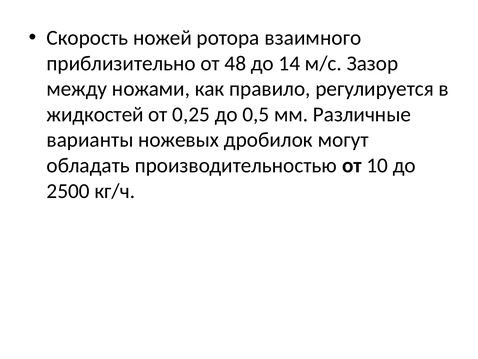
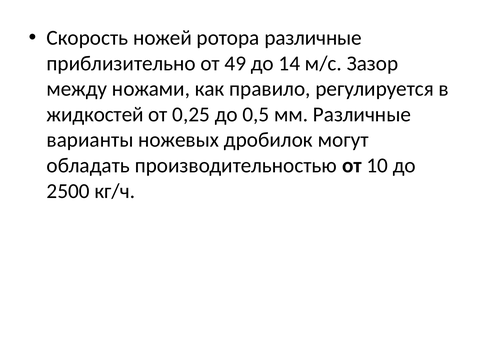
ротора взаимного: взаимного -> различные (313, 38)
48: 48 -> 49 (235, 63)
